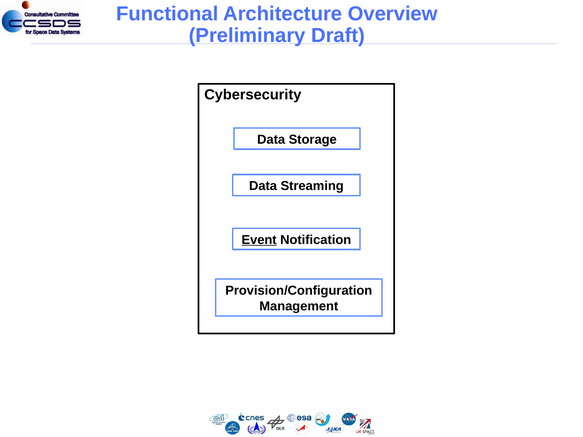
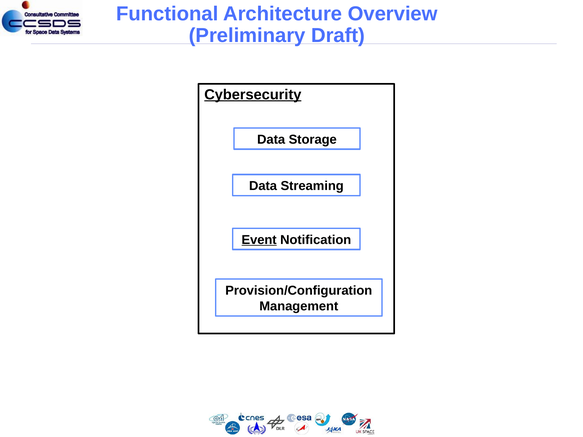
Cybersecurity underline: none -> present (253, 95)
